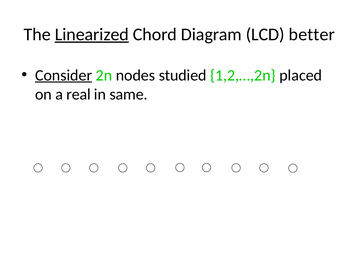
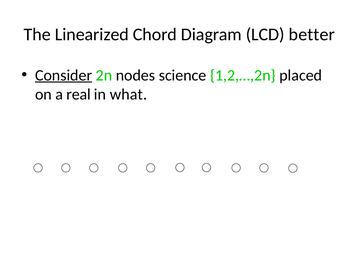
Linearized underline: present -> none (92, 34)
studied: studied -> science (183, 75)
same: same -> what (129, 94)
